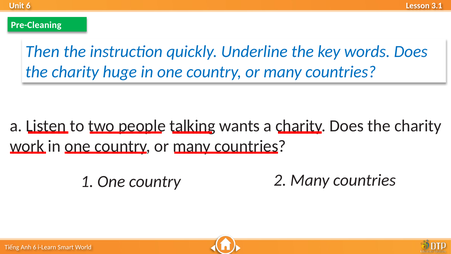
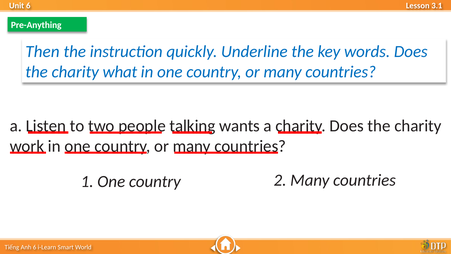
Pre-Cleaning: Pre-Cleaning -> Pre-Anything (36, 25)
huge: huge -> what (120, 72)
